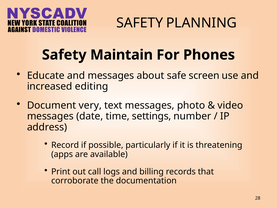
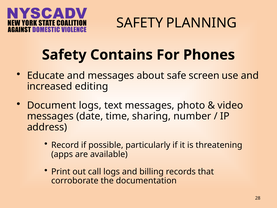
Maintain: Maintain -> Contains (121, 55)
Document very: very -> logs (90, 105)
settings: settings -> sharing (152, 116)
